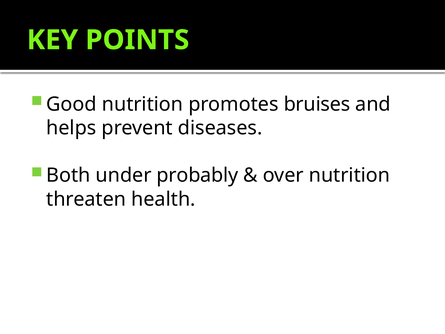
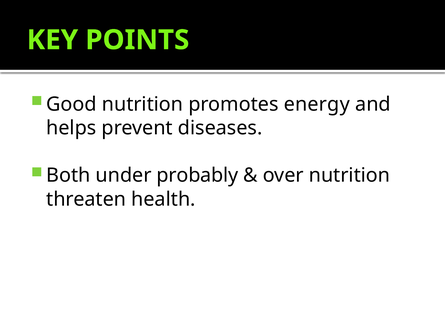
bruises: bruises -> energy (317, 104)
